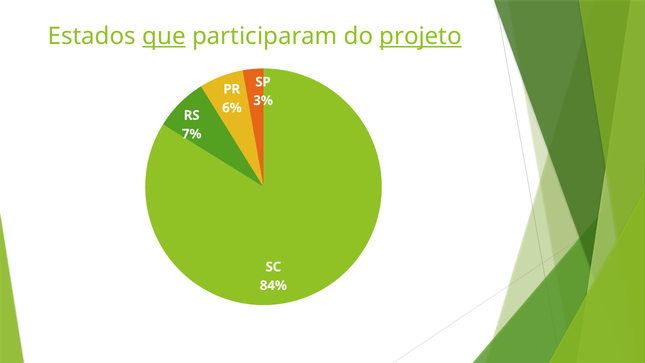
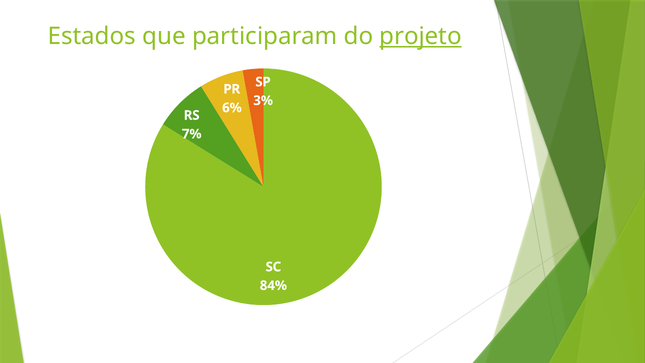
que underline: present -> none (164, 36)
